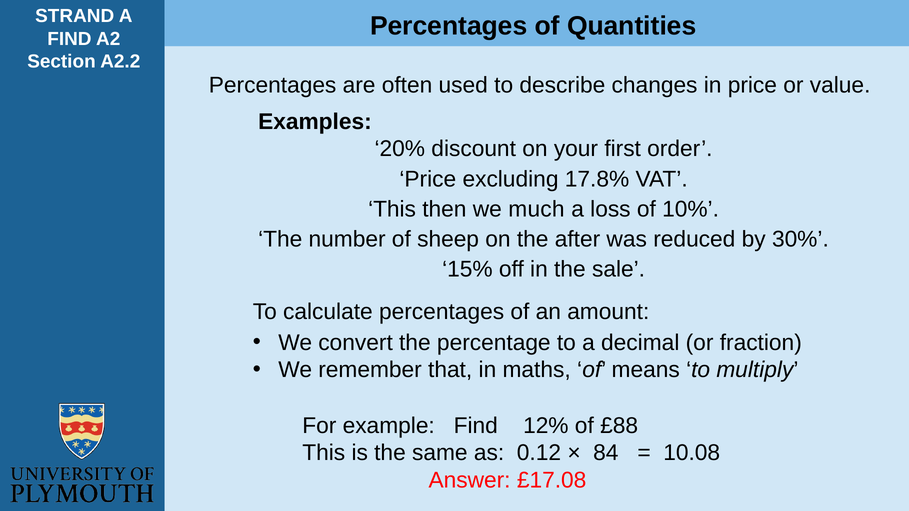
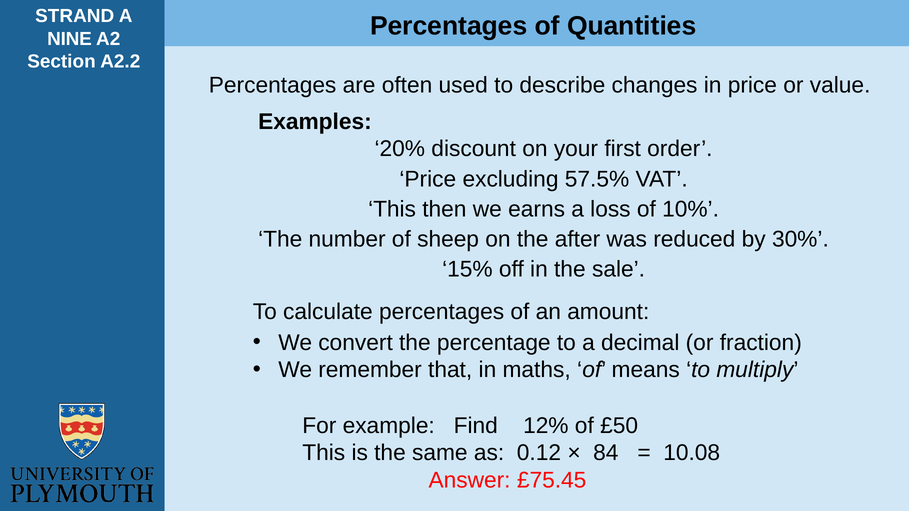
FIND: FIND -> NINE (70, 39)
17.8%: 17.8% -> 57.5% (597, 179)
much: much -> earns (537, 209)
£88: £88 -> £50 (619, 426)
£17.08: £17.08 -> £75.45 (552, 480)
